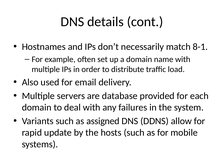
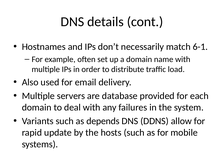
8-1: 8-1 -> 6-1 (200, 47)
assigned: assigned -> depends (103, 121)
